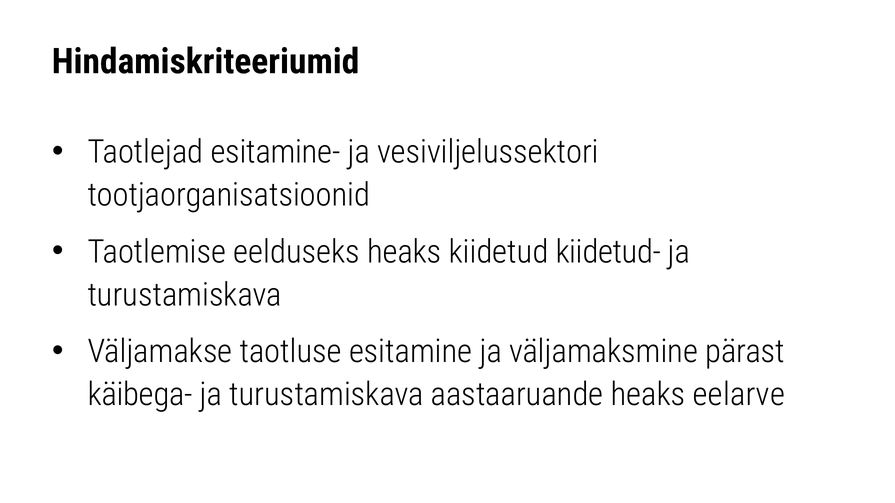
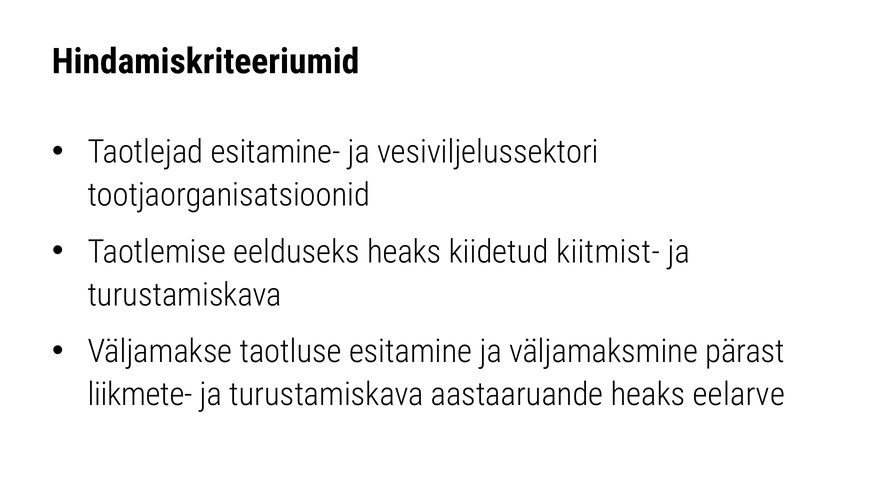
kiidetud-: kiidetud- -> kiitmist- (608, 252)
käibega-: käibega- -> liikmete- (140, 395)
